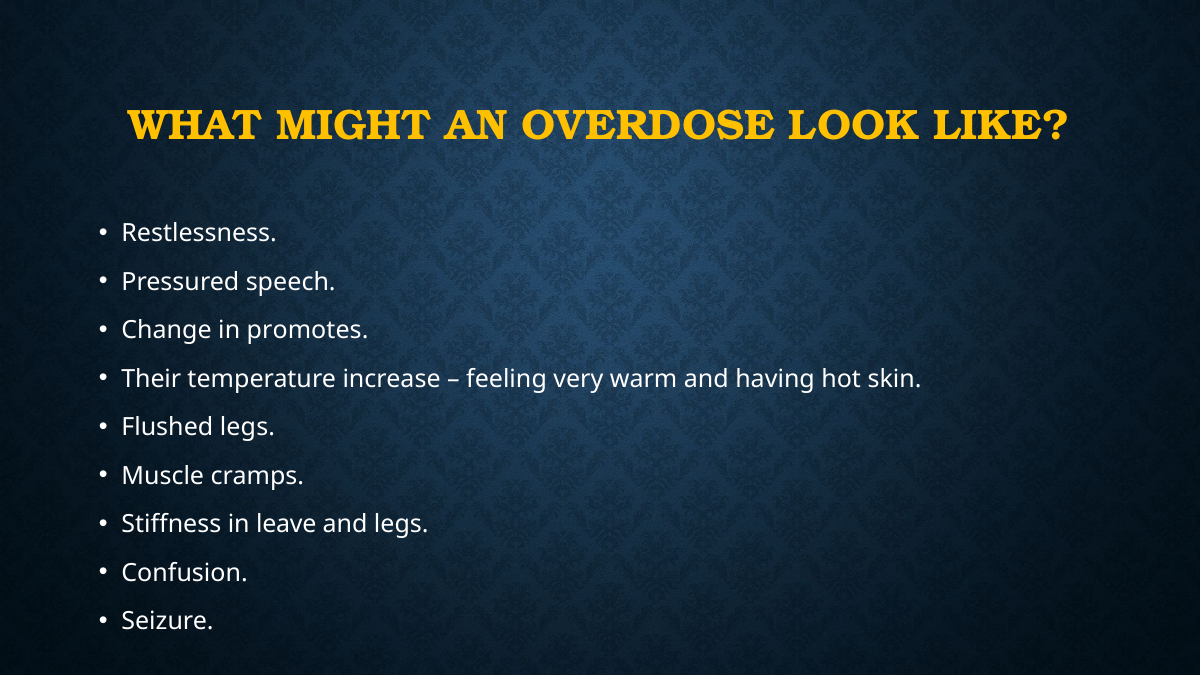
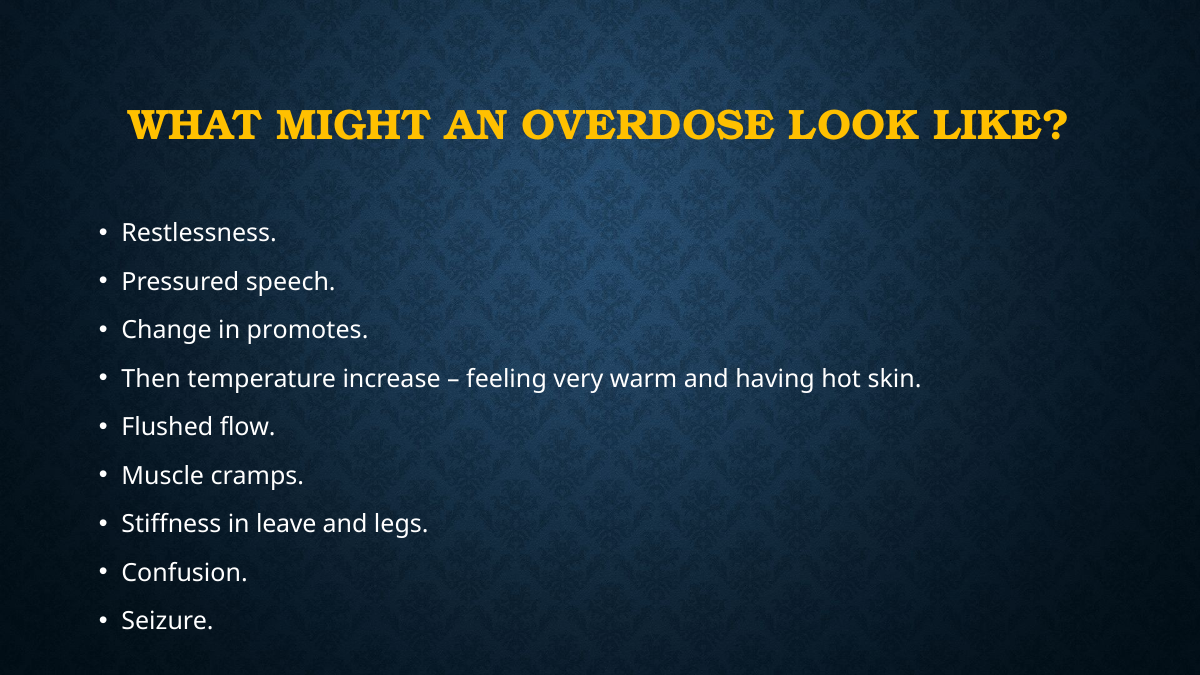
Their: Their -> Then (151, 379)
Flushed legs: legs -> flow (248, 428)
